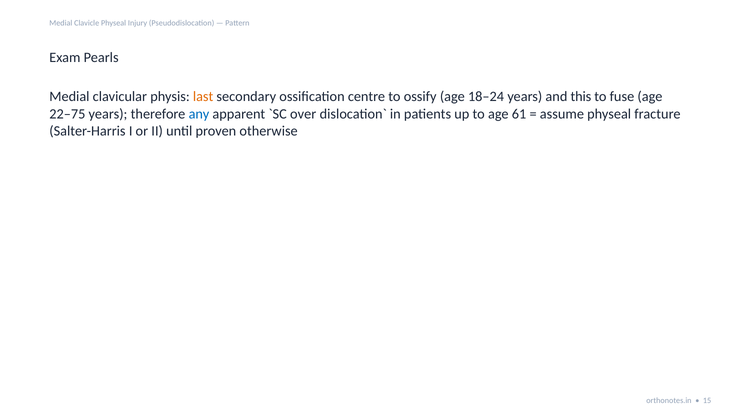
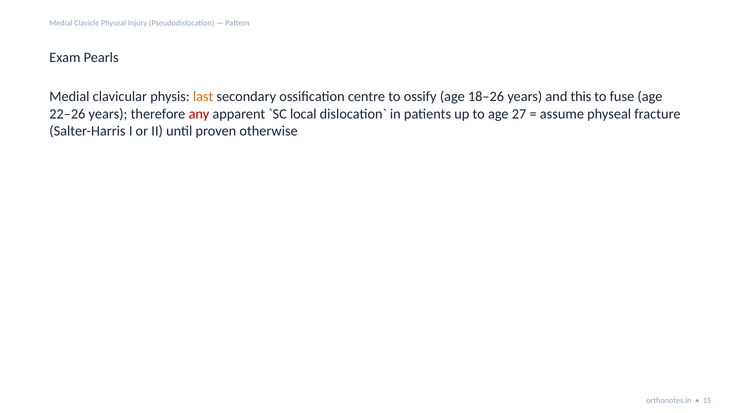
18–24: 18–24 -> 18–26 (486, 97)
22–75: 22–75 -> 22–26 (67, 114)
any colour: blue -> red (199, 114)
over: over -> local (303, 114)
61: 61 -> 27 (519, 114)
